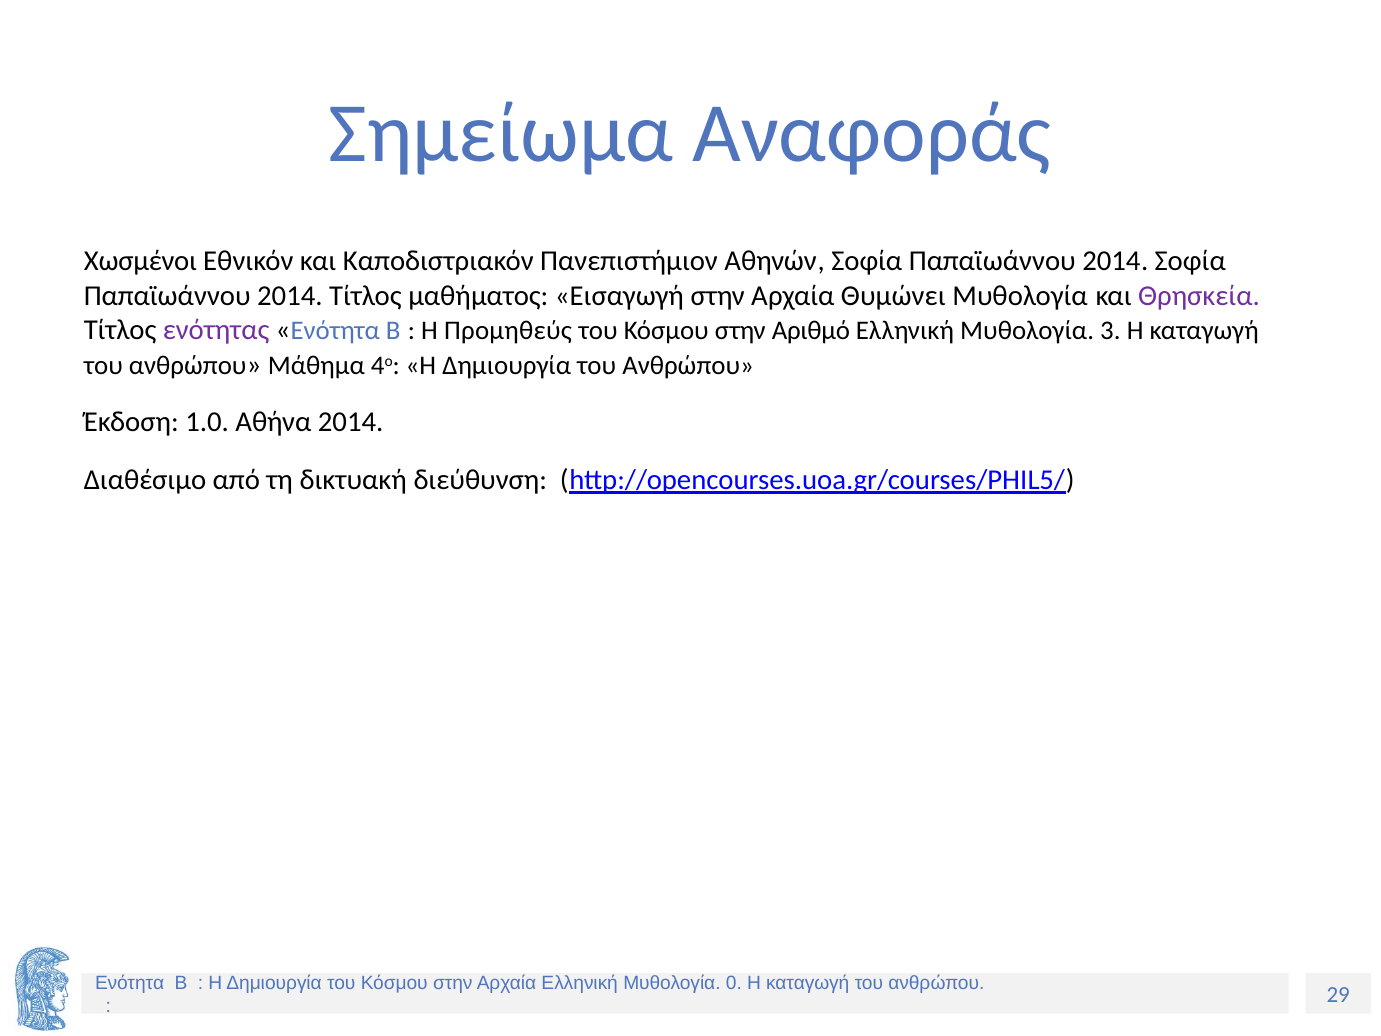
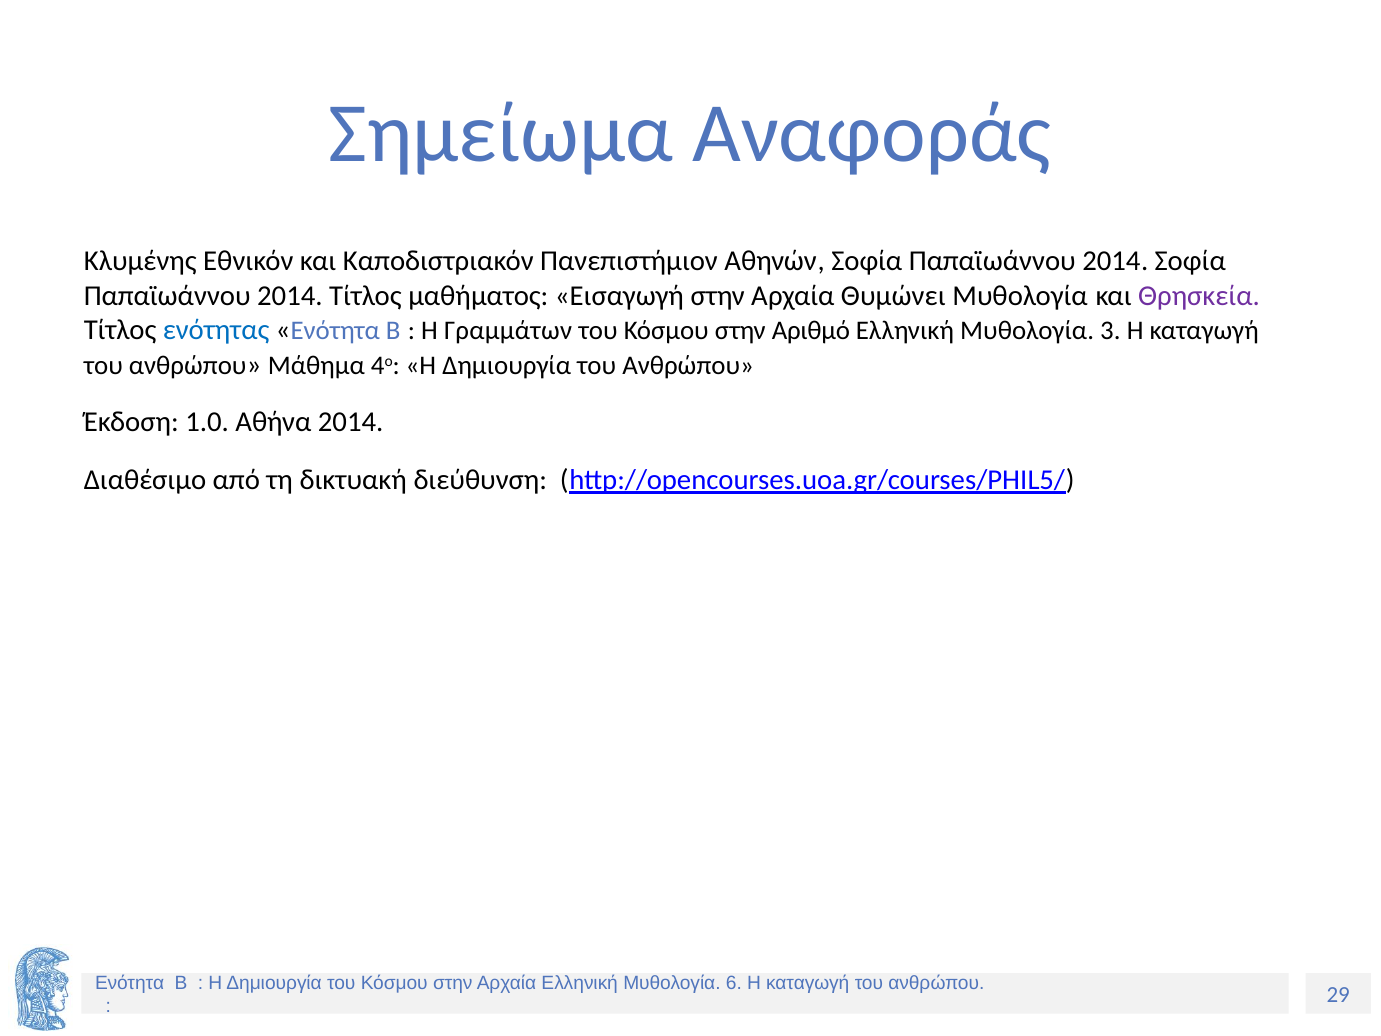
Χωσμένοι: Χωσμένοι -> Κλυμένης (140, 261)
ενότητας colour: purple -> blue (216, 330)
Προμηθεύς: Προμηθεύς -> Γραμμάτων (508, 331)
0: 0 -> 6 (734, 983)
